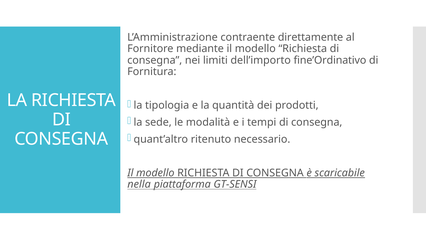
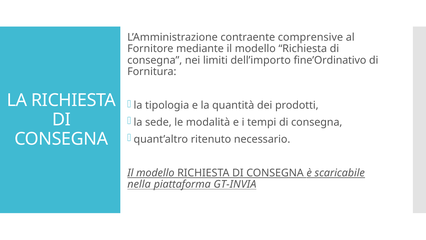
direttamente: direttamente -> comprensive (310, 37)
GT-SENSI: GT-SENSI -> GT-INVIA (235, 184)
